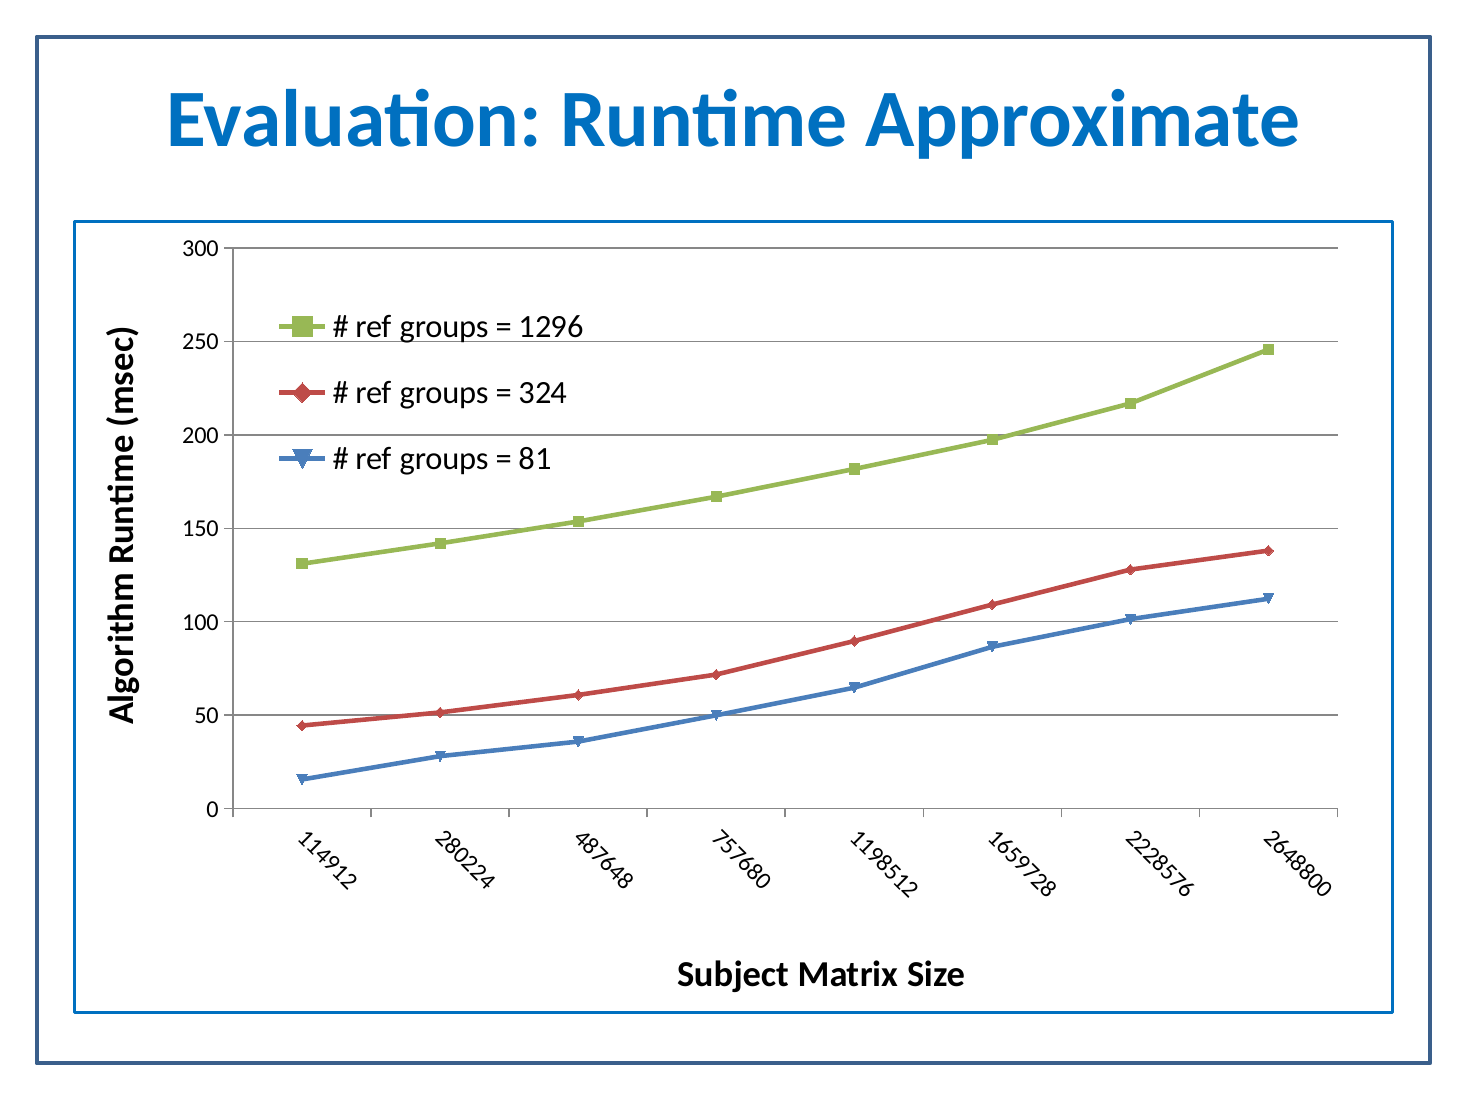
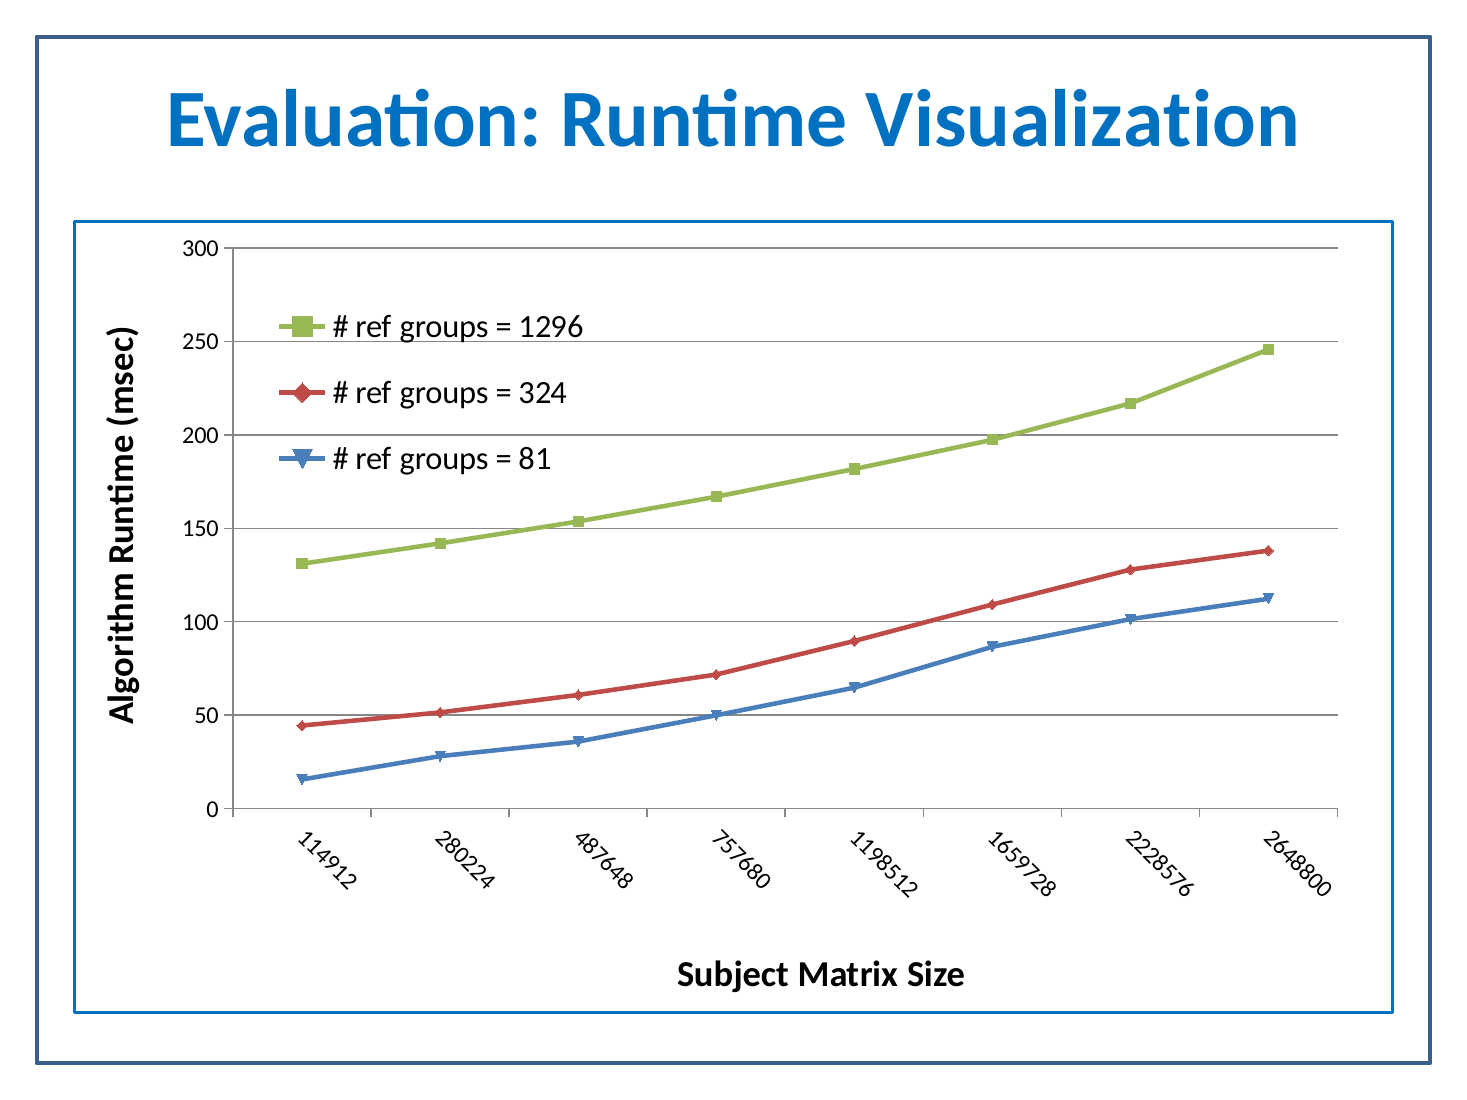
Approximate: Approximate -> Visualization (1083, 119)
